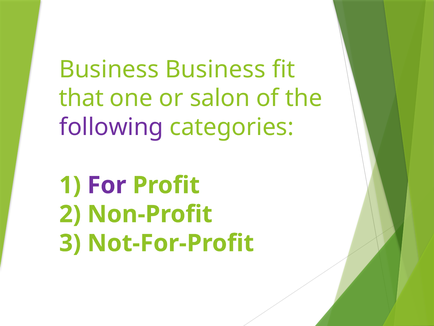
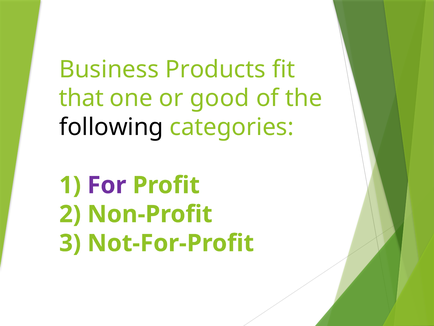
Business Business: Business -> Products (215, 69)
salon: salon -> good (220, 98)
following colour: purple -> black (111, 127)
